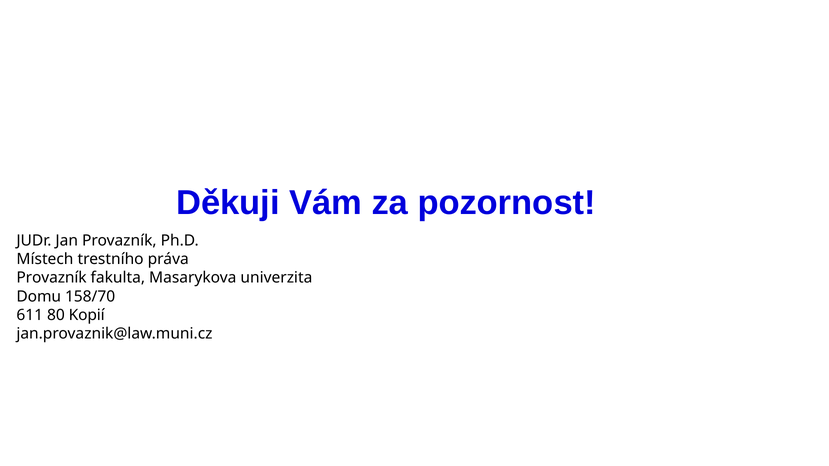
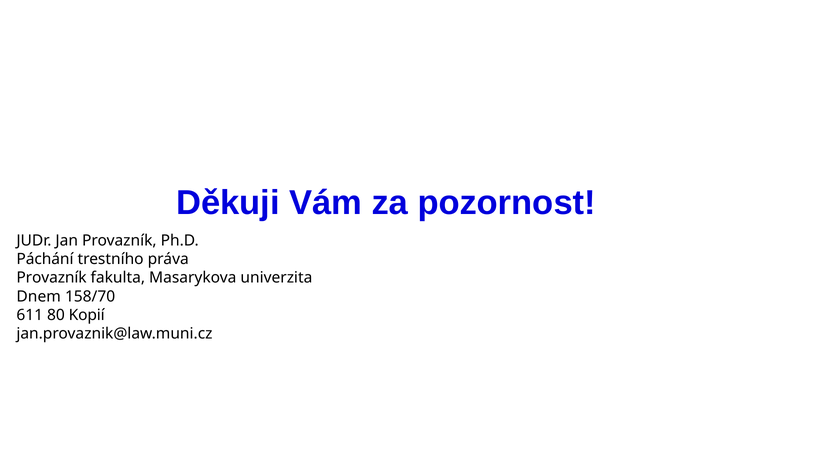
Místech: Místech -> Páchání (45, 259)
Domu: Domu -> Dnem (39, 297)
